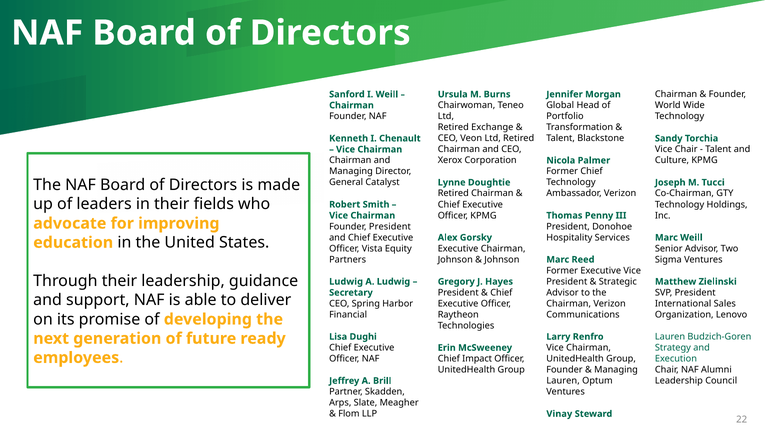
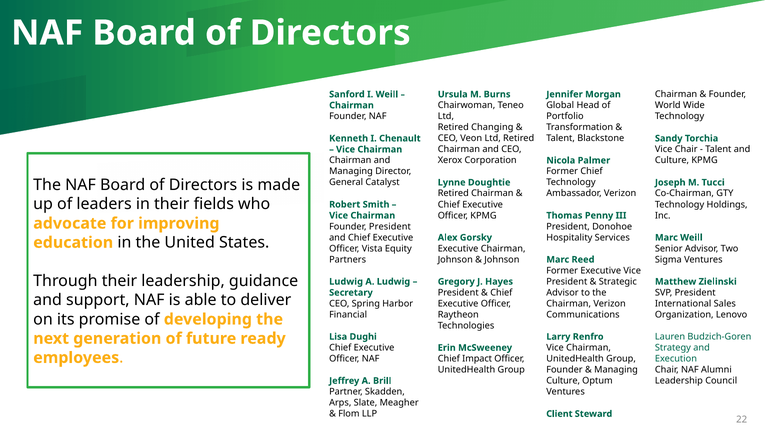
Exchange: Exchange -> Changing (492, 127)
Lauren: Lauren -> Culture (563, 381)
Vinay: Vinay -> Client (559, 414)
